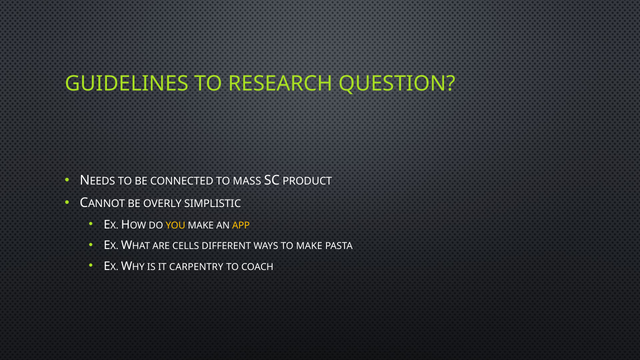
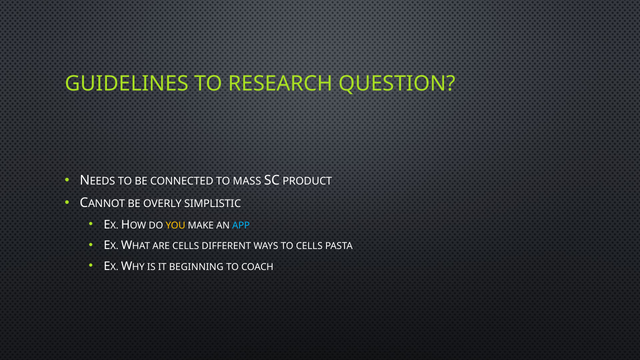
APP colour: yellow -> light blue (241, 225)
TO MAKE: MAKE -> CELLS (309, 246)
CARPENTRY: CARPENTRY -> BEGINNING (196, 267)
